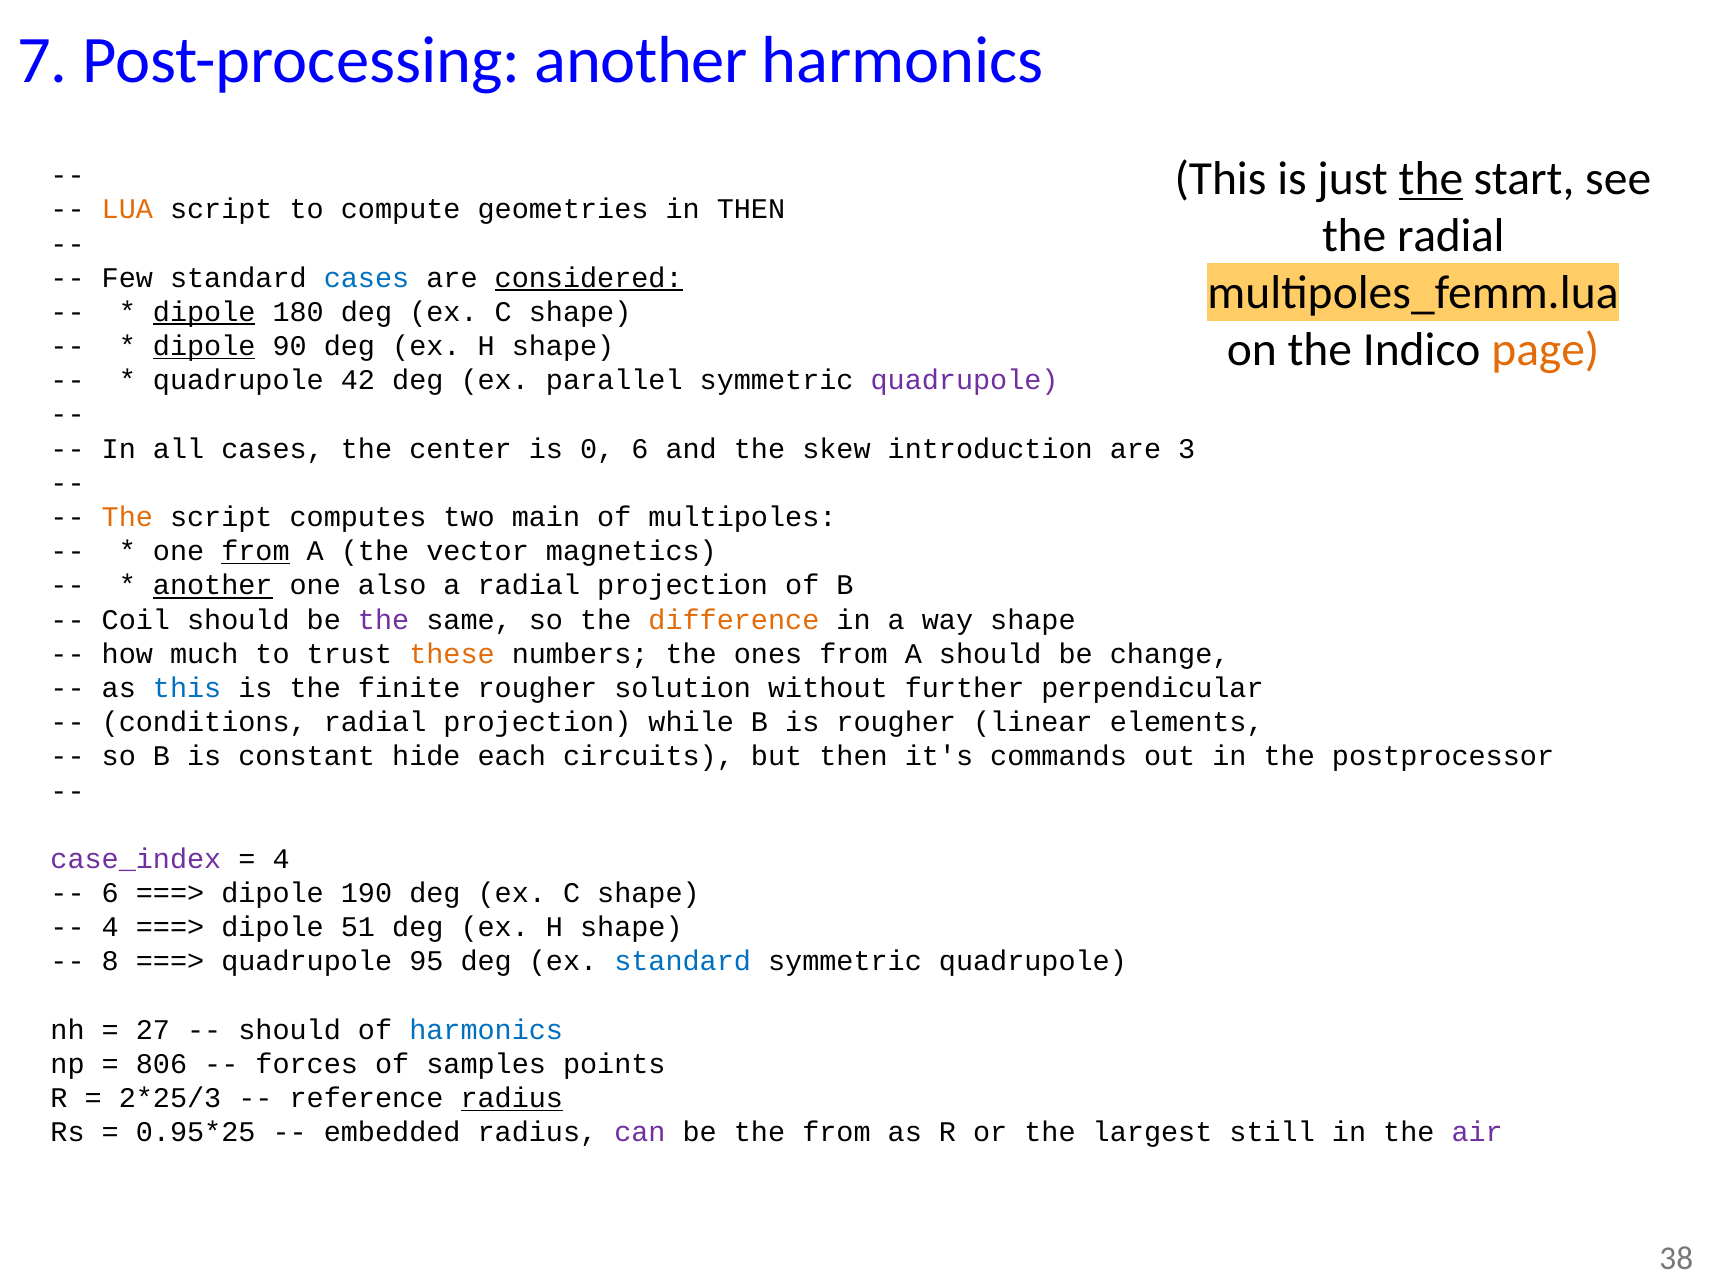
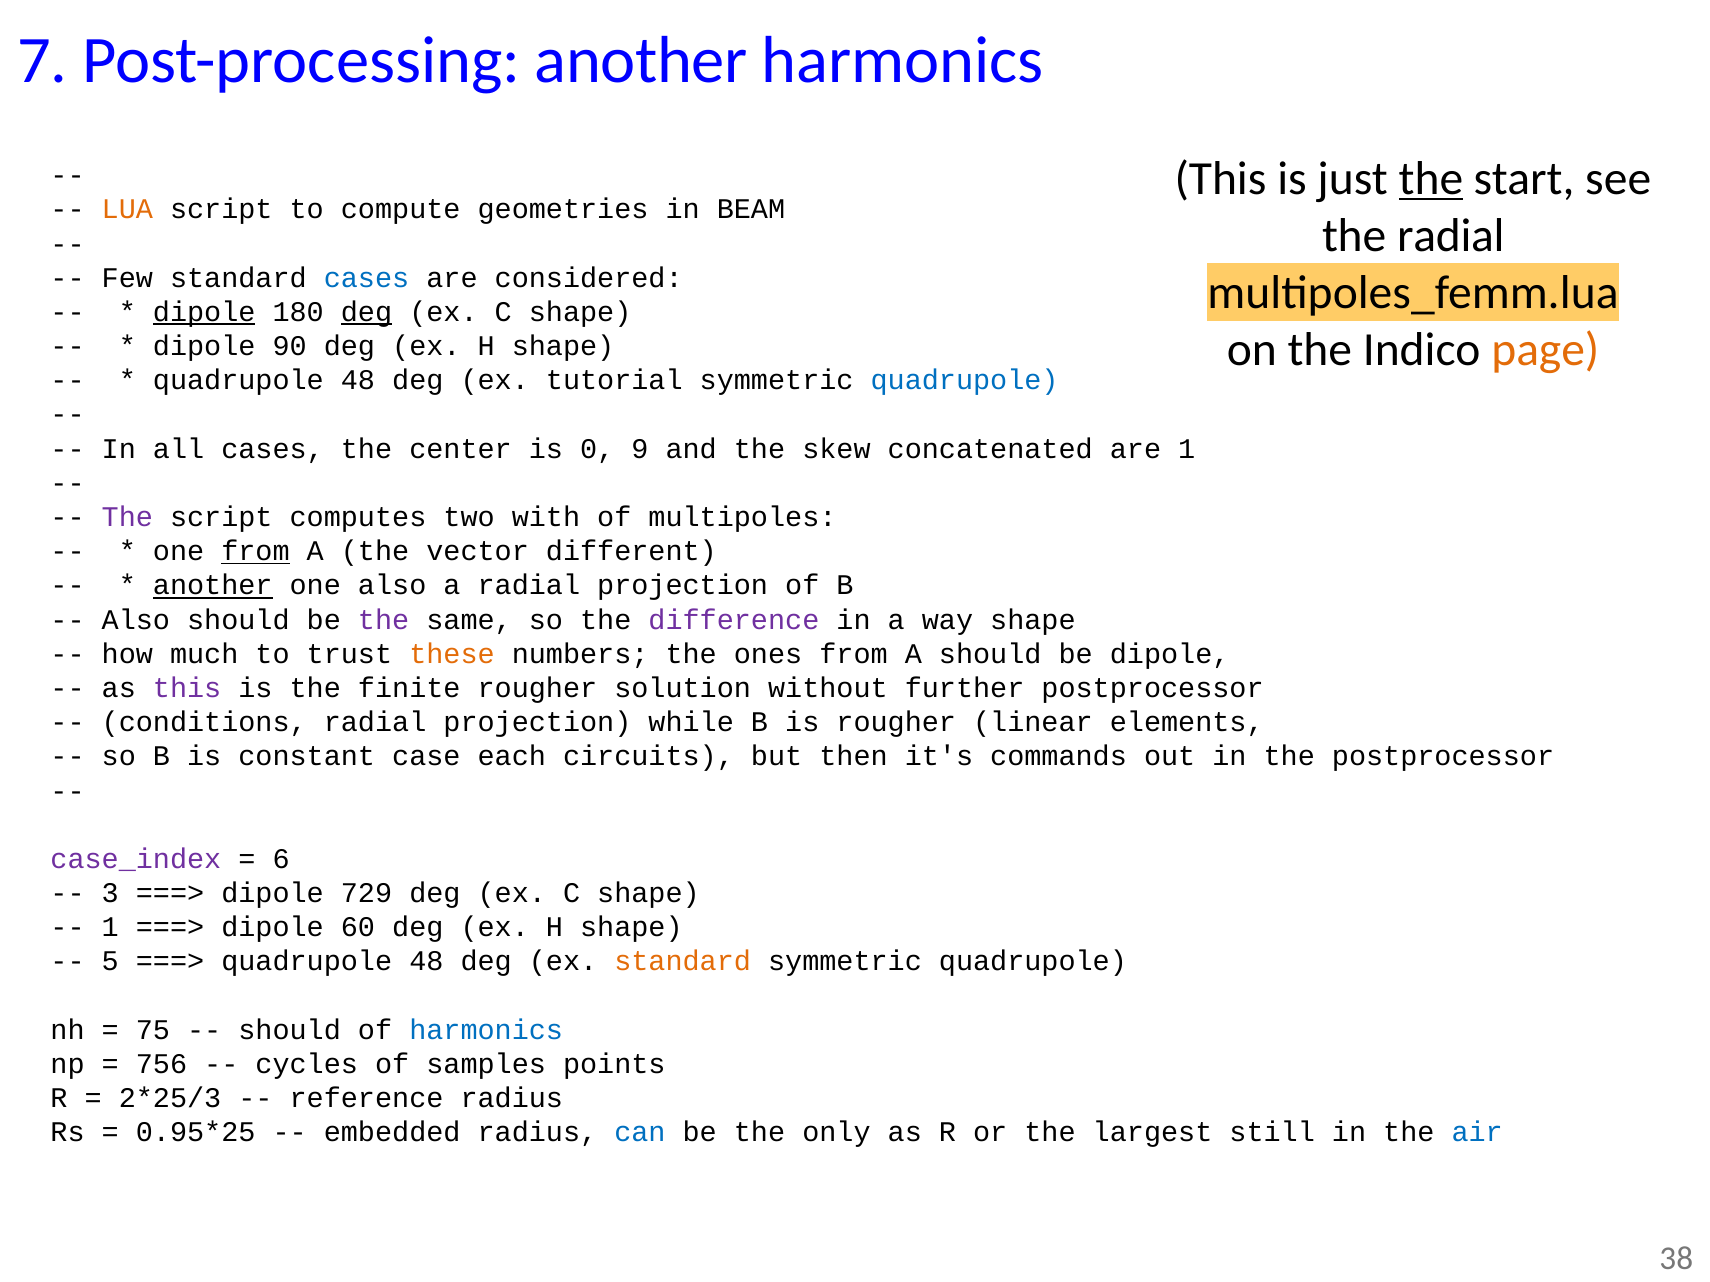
in THEN: THEN -> BEAM (751, 210)
considered underline: present -> none (589, 278)
deg underline: none -> present (367, 312)
dipole underline: present -> none (204, 346)
42: 42 -> 48 (358, 381)
parallel: parallel -> tutorial (614, 381)
quadrupole colour: purple -> blue (965, 381)
0 6: 6 -> 9 (640, 449)
introduction: introduction -> concatenated (990, 449)
are 3: 3 -> 1 (1187, 449)
The colour: orange -> purple (127, 517)
main: main -> with (546, 517)
magnetics: magnetics -> different (631, 552)
Coil: Coil -> Also (136, 620)
difference colour: orange -> purple (734, 620)
be change: change -> dipole (1170, 654)
this colour: blue -> purple (187, 688)
further perpendicular: perpendicular -> postprocessor (1153, 688)
hide: hide -> case (426, 757)
4: 4 -> 6 (281, 859)
6: 6 -> 3 (110, 894)
190: 190 -> 729 (367, 894)
4: 4 -> 1 (110, 928)
51: 51 -> 60 (358, 928)
8: 8 -> 5 (110, 962)
95: 95 -> 48 (426, 962)
standard colour: blue -> orange (683, 962)
27: 27 -> 75 (153, 1030)
806: 806 -> 756 (161, 1065)
forces: forces -> cycles (307, 1065)
radius underline: present -> none (512, 1099)
can colour: purple -> blue (640, 1133)
the from: from -> only (836, 1133)
air colour: purple -> blue (1477, 1133)
